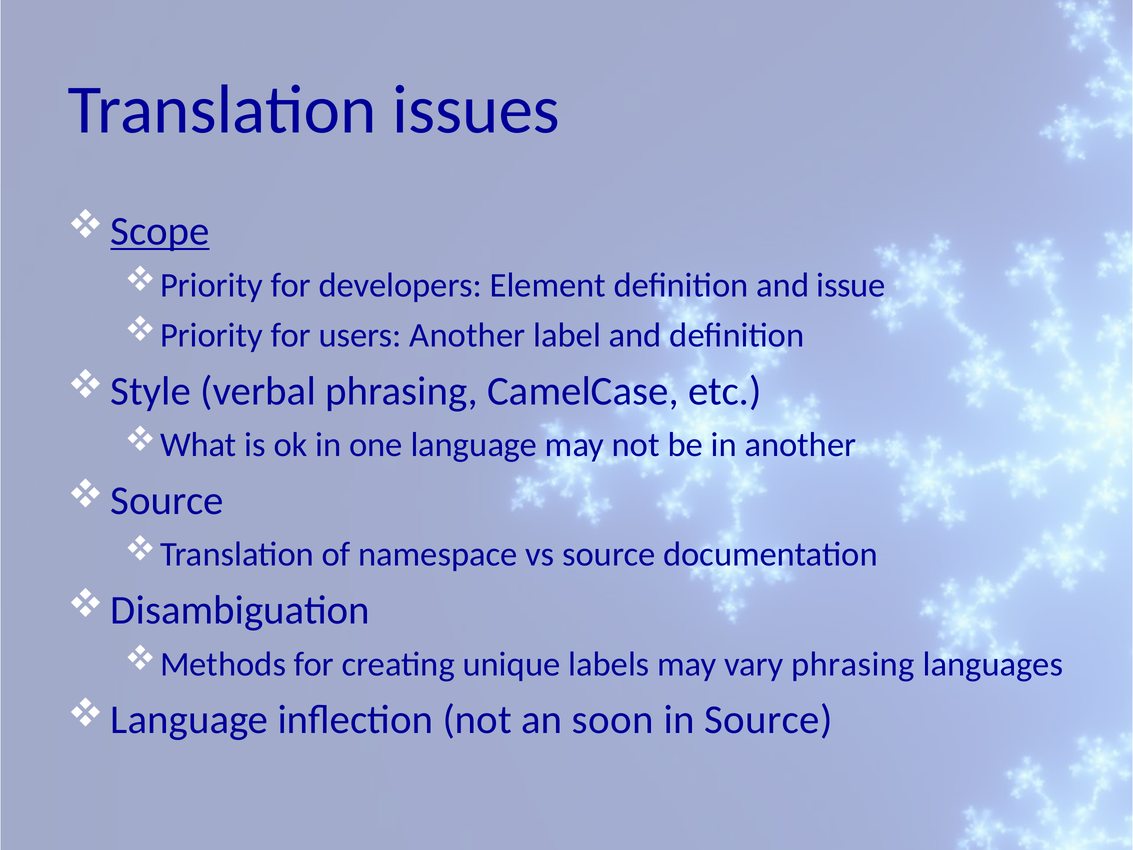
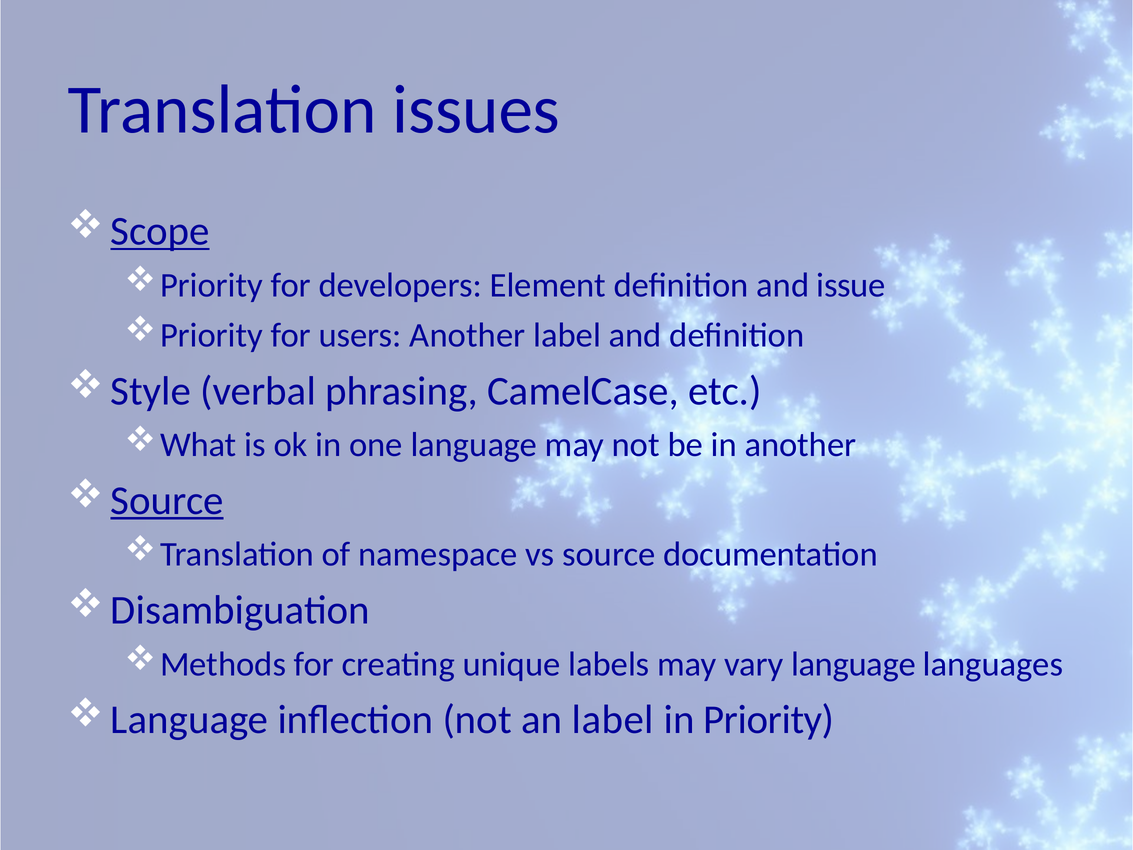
Source underline: none -> present (167, 501)
vary phrasing: phrasing -> language (853, 664)
an soon: soon -> label (613, 720)
in Source: Source -> Priority (769, 720)
